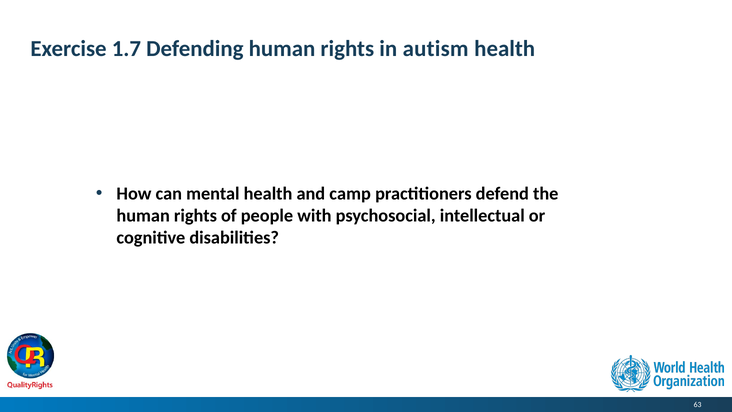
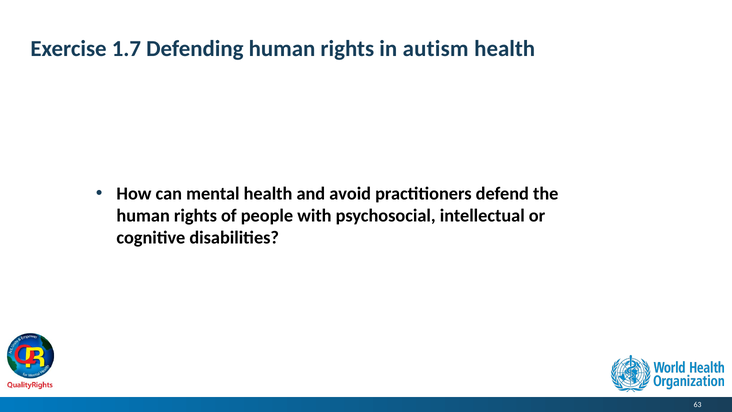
camp: camp -> avoid (350, 194)
